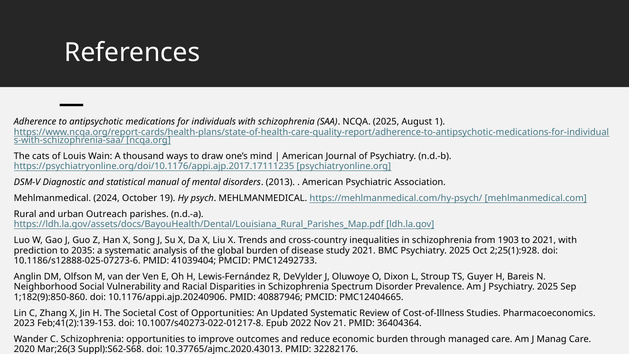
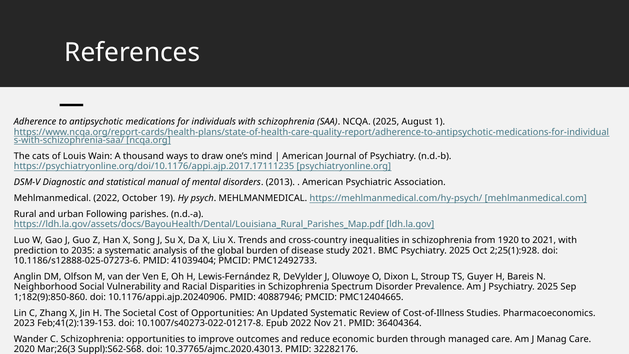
Mehlmanmedical 2024: 2024 -> 2022 (107, 198)
Outreach: Outreach -> Following (107, 214)
1903: 1903 -> 1920 (508, 240)
